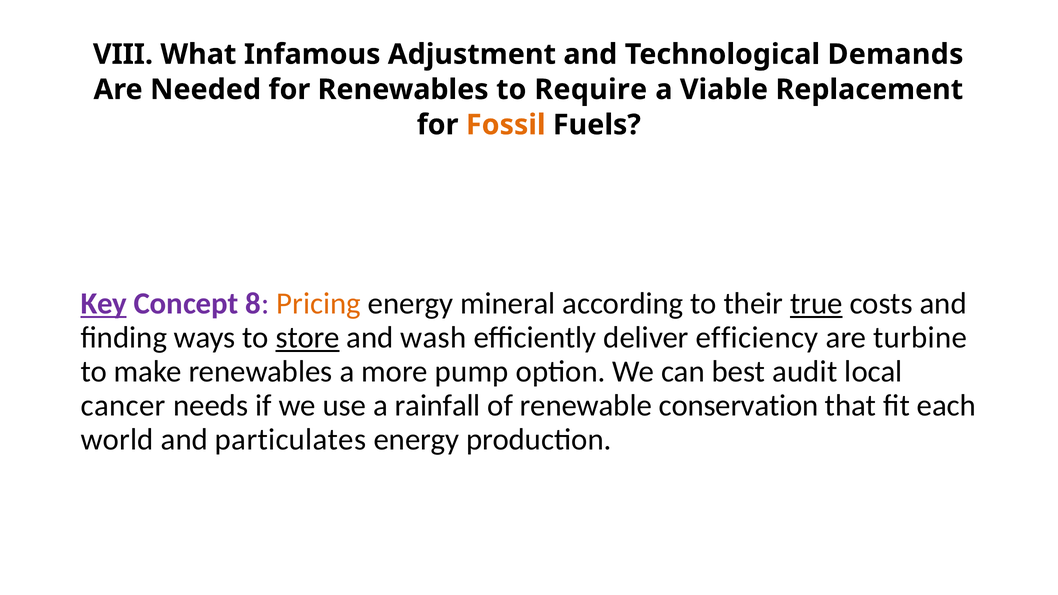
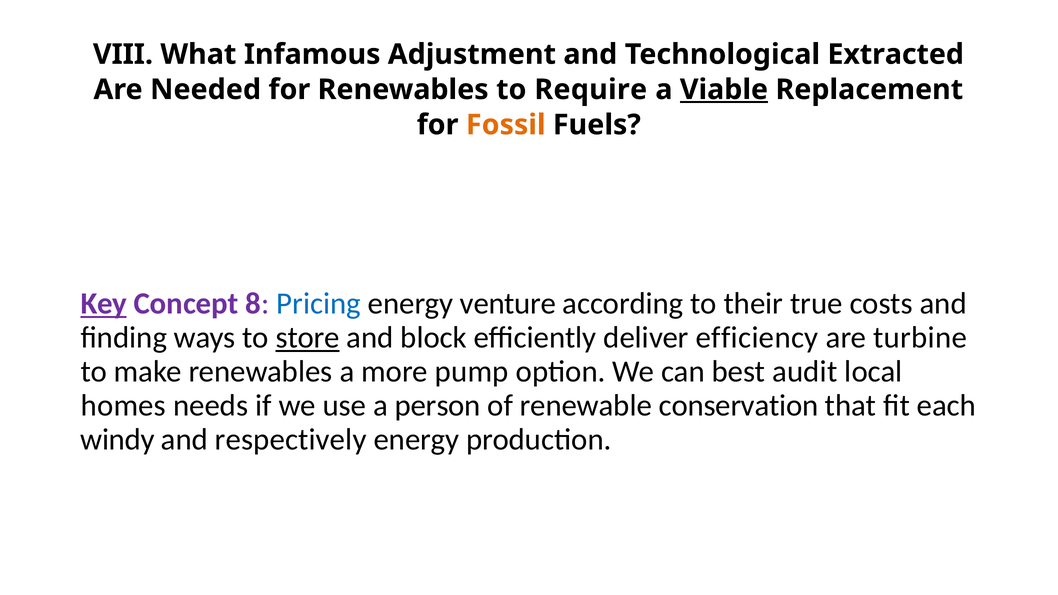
Demands: Demands -> Extracted (896, 54)
Viable underline: none -> present (724, 90)
Pricing colour: orange -> blue (319, 304)
mineral: mineral -> venture (508, 304)
true underline: present -> none (816, 304)
wash: wash -> block (434, 338)
cancer: cancer -> homes (123, 406)
rainfall: rainfall -> person (438, 406)
world: world -> windy (117, 439)
particulates: particulates -> respectively (291, 439)
